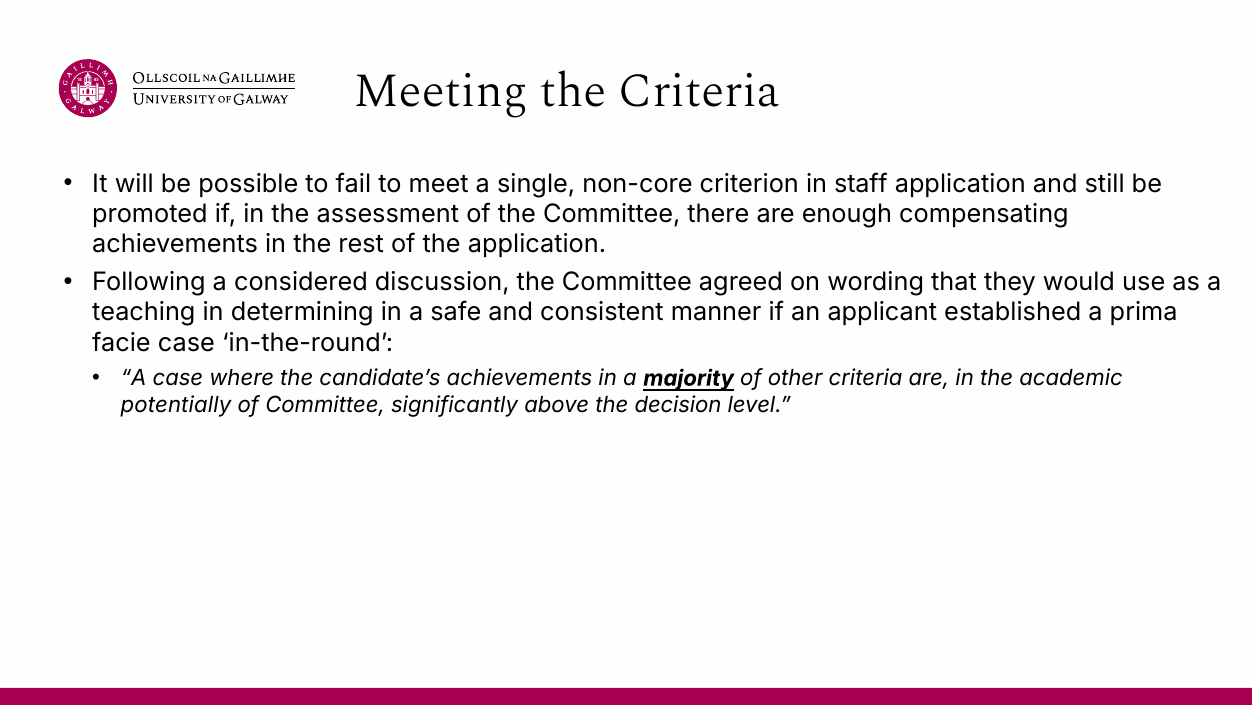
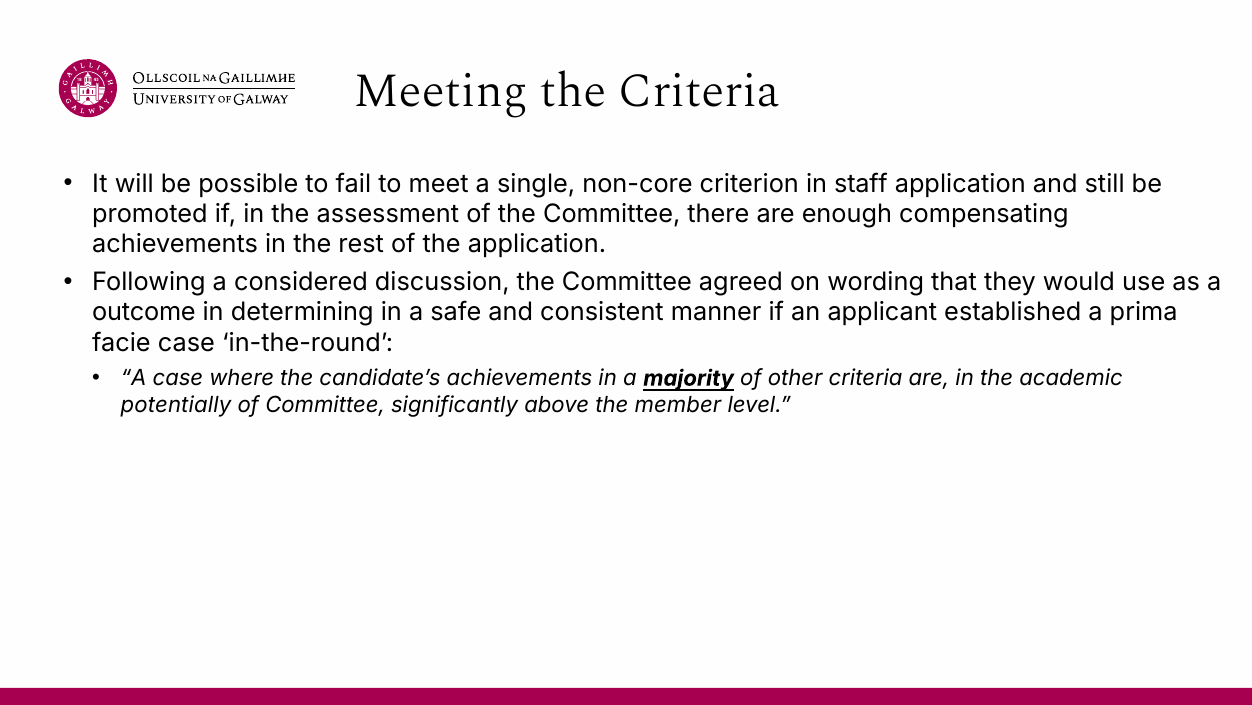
teaching: teaching -> outcome (144, 312)
decision: decision -> member (678, 405)
